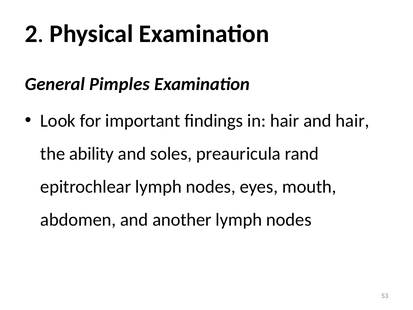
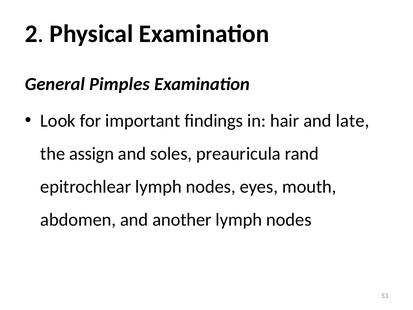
and hair: hair -> late (352, 121)
ability: ability -> assign (92, 154)
